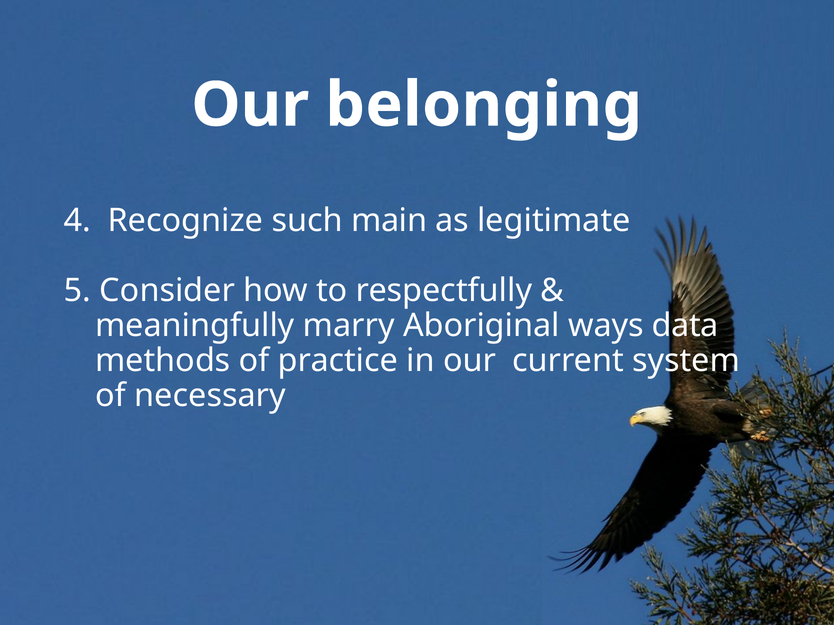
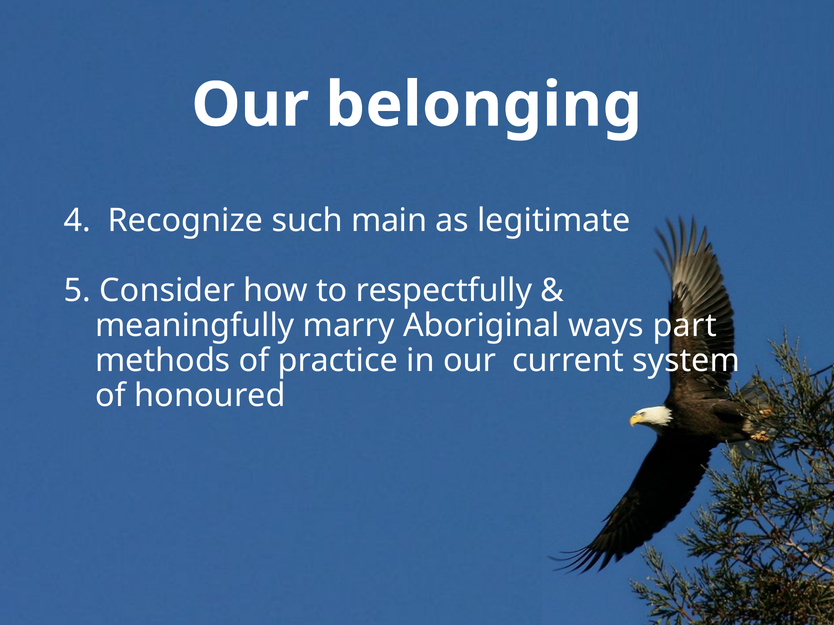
data: data -> part (685, 326)
necessary: necessary -> honoured (210, 396)
